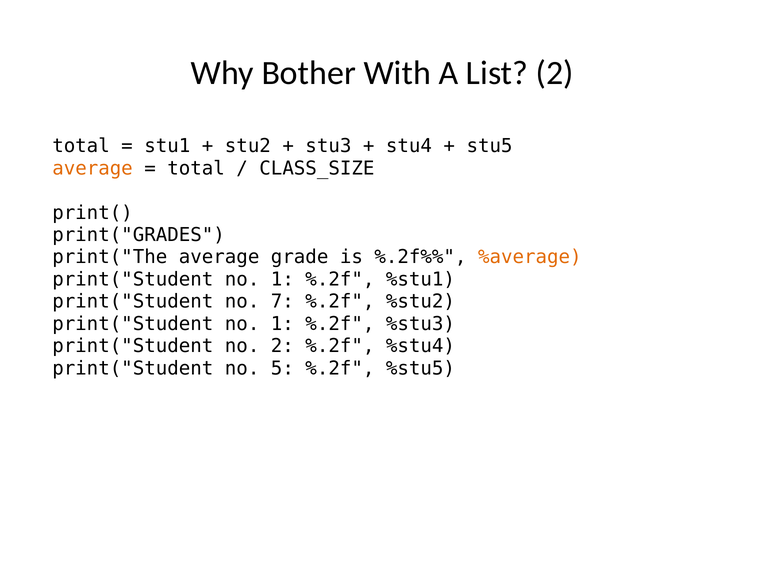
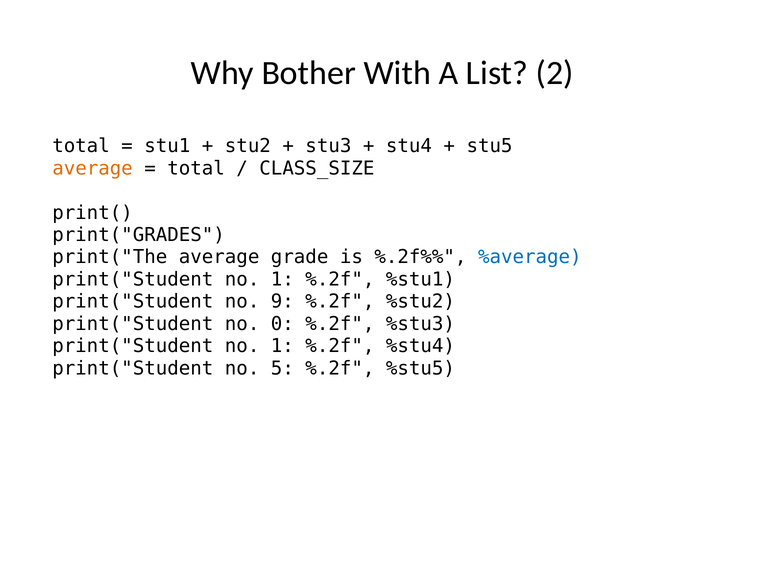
%average colour: orange -> blue (530, 257)
7: 7 -> 9 (282, 301)
1: 1 -> 0 (282, 324)
2: 2 -> 1 (282, 346)
